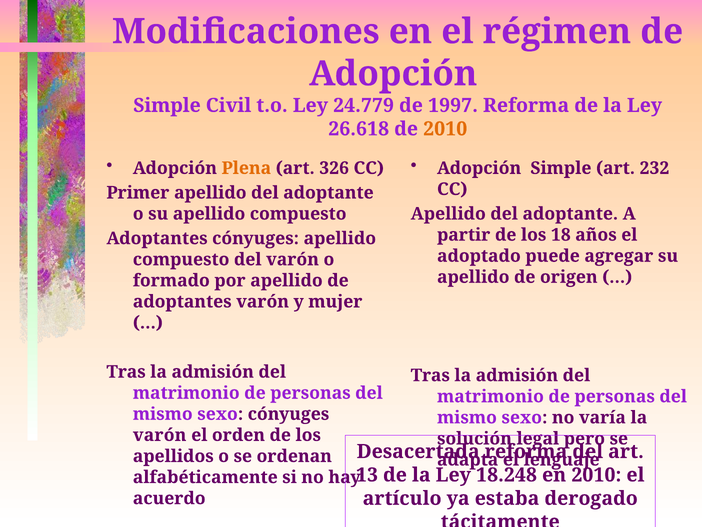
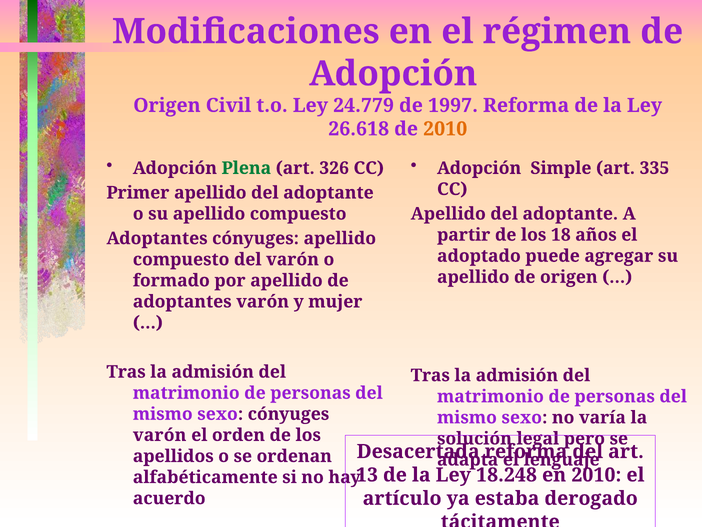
Simple: Simple -> Origen (167, 105)
Plena colour: orange -> green (246, 168)
232: 232 -> 335 (654, 168)
